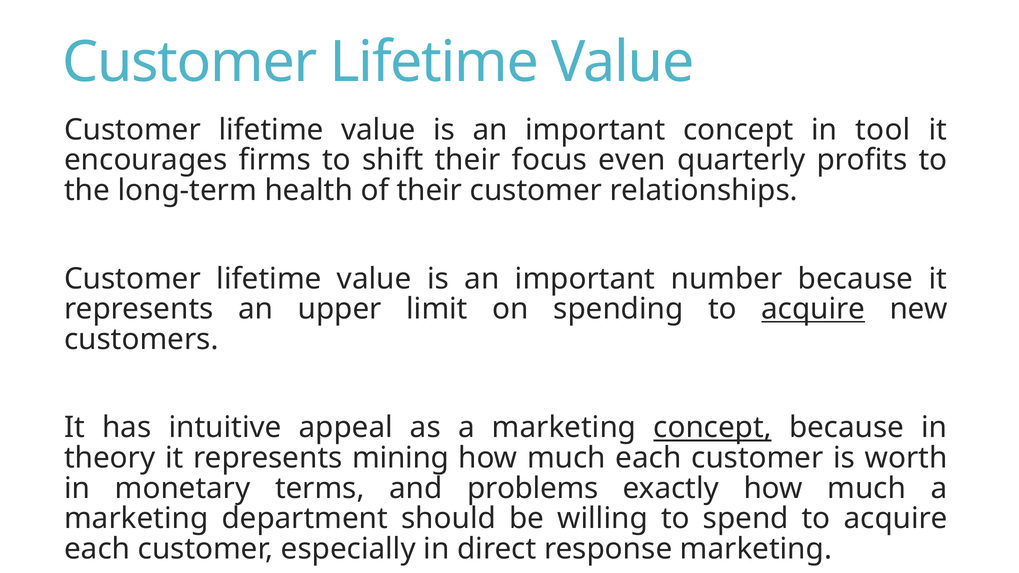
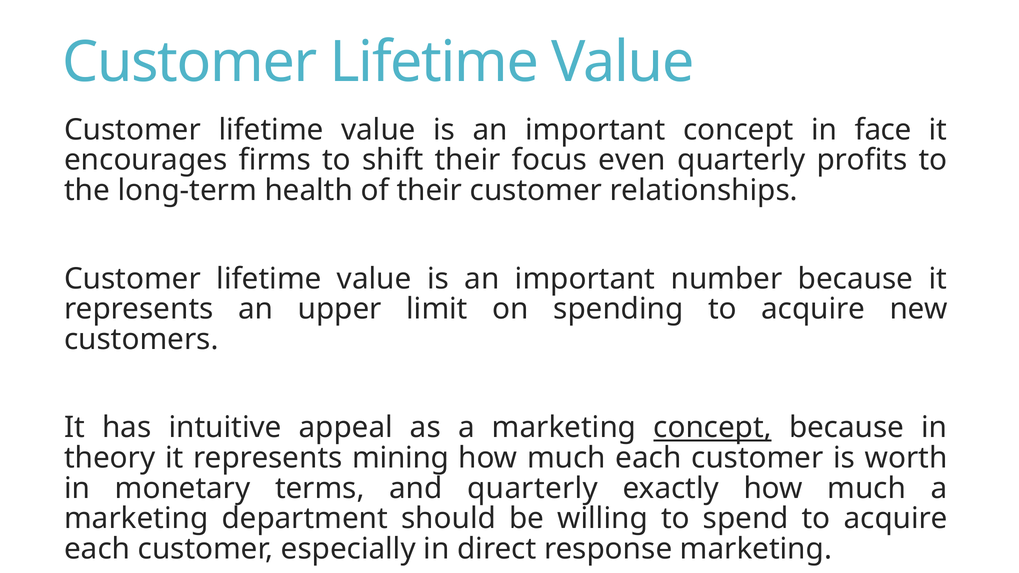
tool: tool -> face (883, 130)
acquire underline: present -> none (813, 309)
and problems: problems -> quarterly (533, 488)
